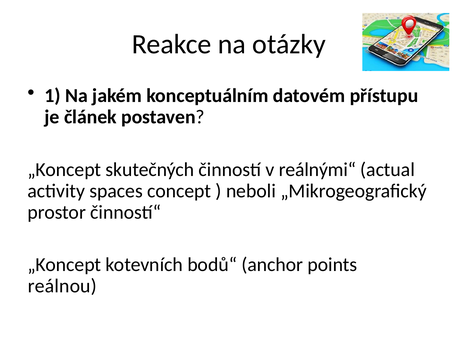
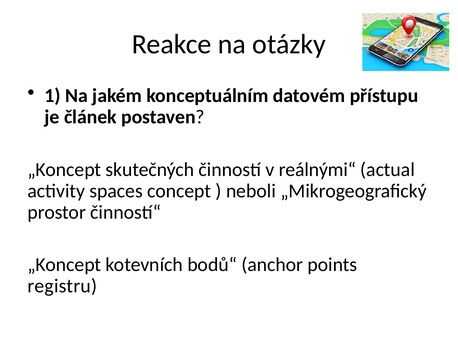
reálnou: reálnou -> registru (62, 286)
